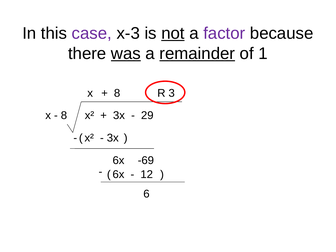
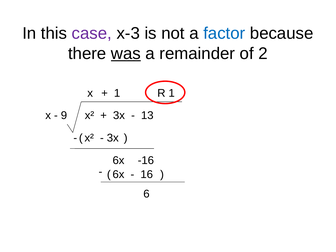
not underline: present -> none (173, 33)
factor colour: purple -> blue (224, 33)
remainder underline: present -> none (197, 54)
1: 1 -> 2 (263, 54)
8: 8 -> 1 (117, 93)
R 3: 3 -> 1 (172, 93)
8: 8 -> 9 (64, 116)
29: 29 -> 13 (147, 116)
-69: -69 -> -16 (146, 160)
12: 12 -> 16 (147, 174)
